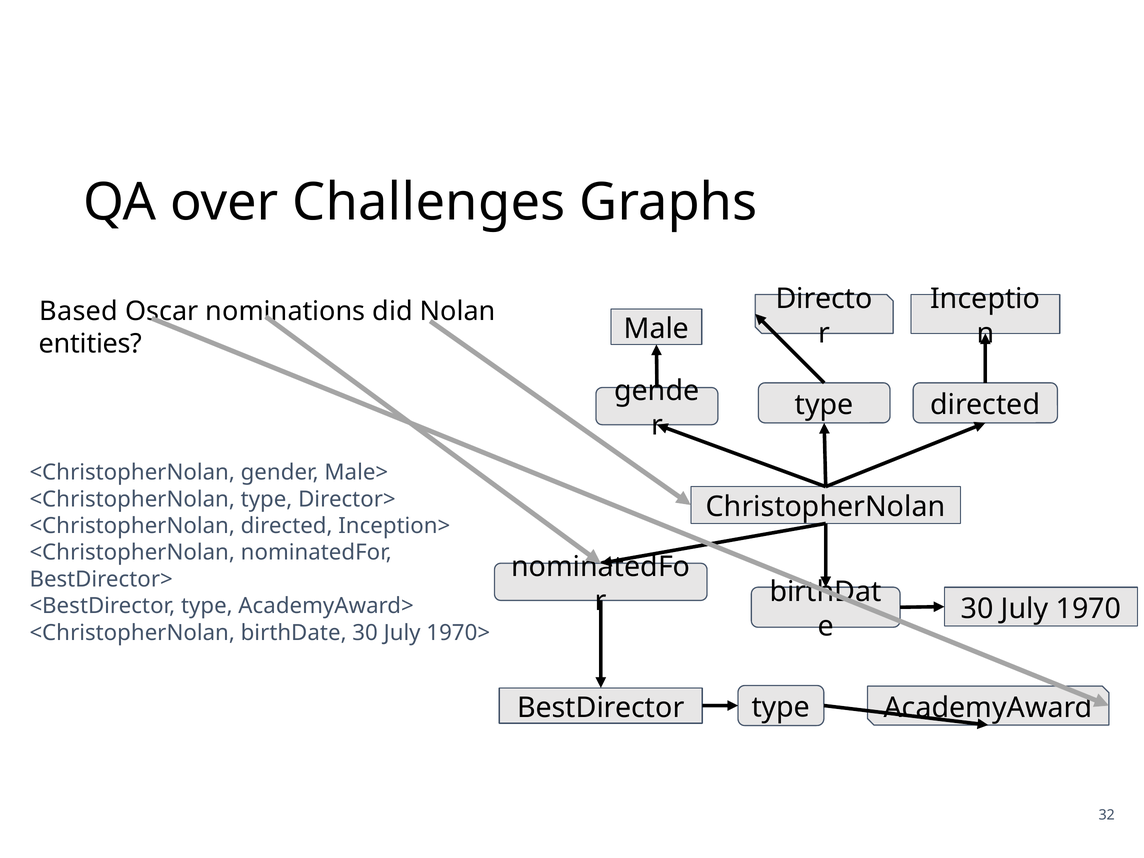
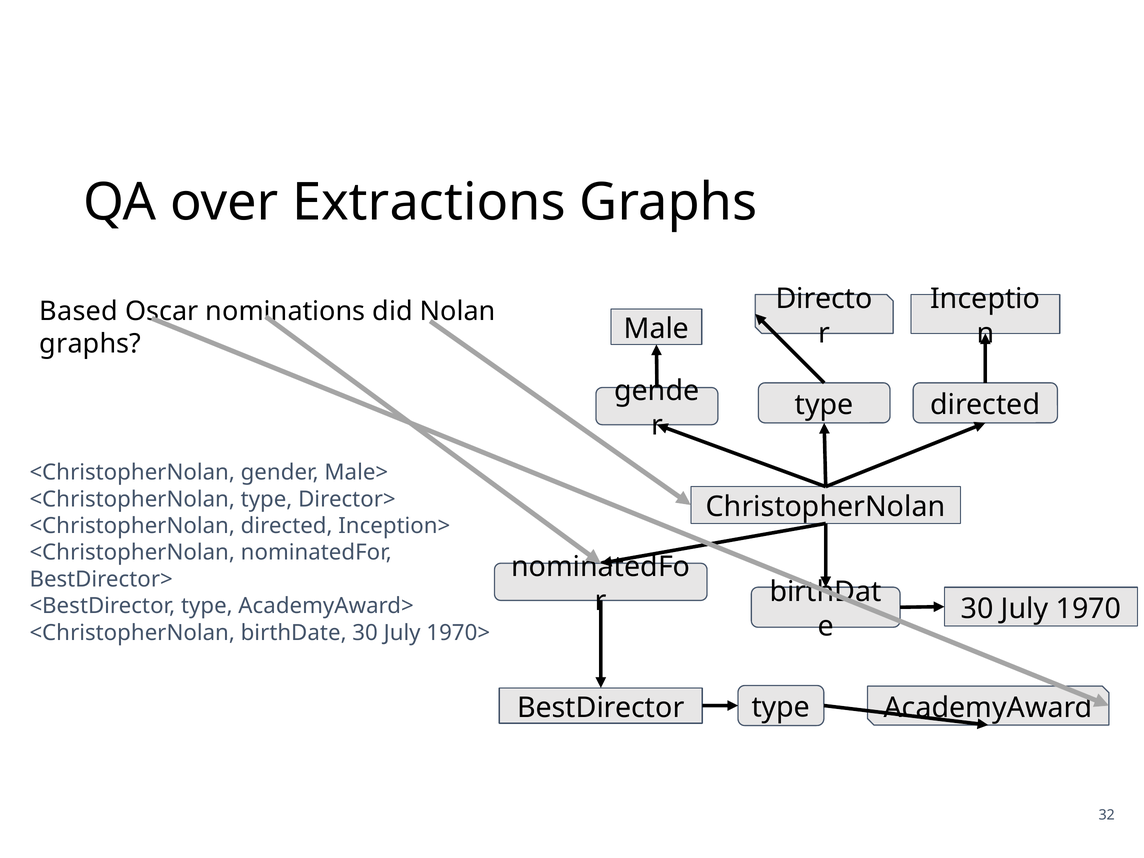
Challenges: Challenges -> Extractions (429, 202)
entities: entities -> graphs (90, 344)
